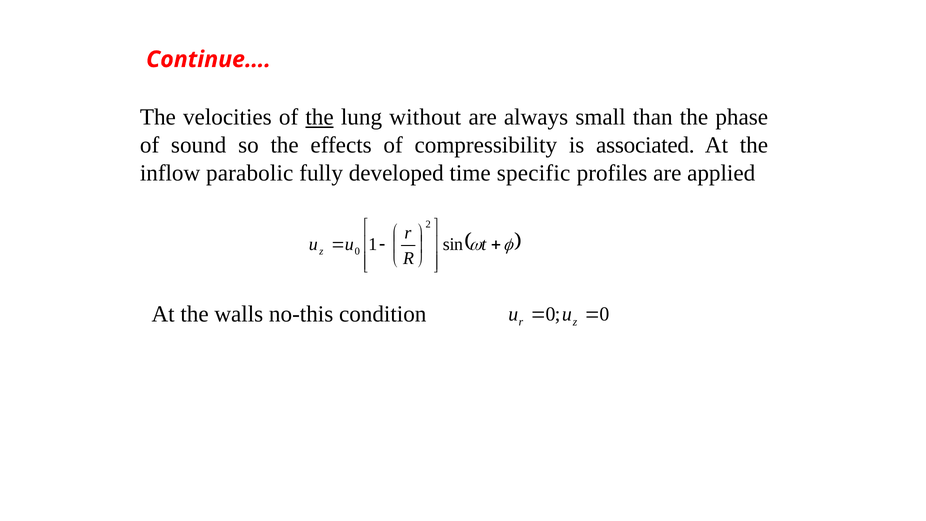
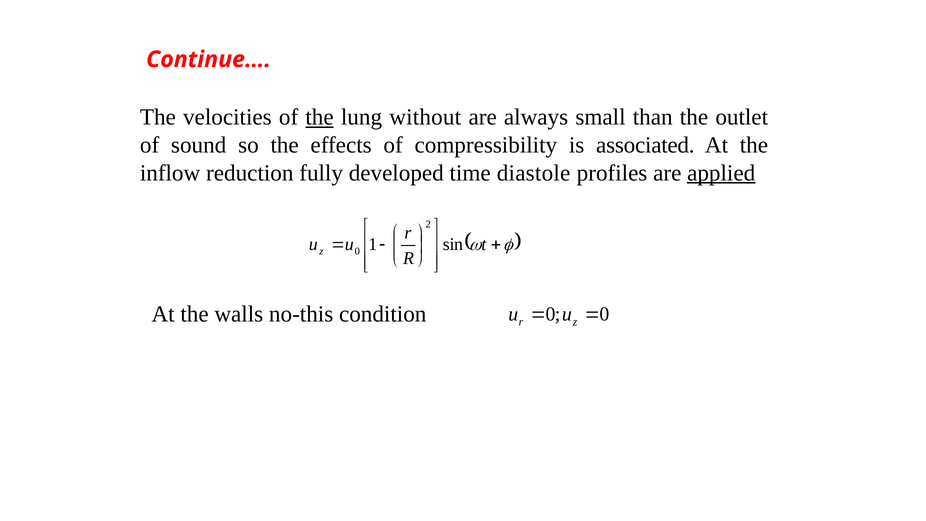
phase: phase -> outlet (742, 117)
parabolic: parabolic -> reduction (250, 173)
specific: specific -> diastole (534, 173)
applied underline: none -> present (721, 173)
